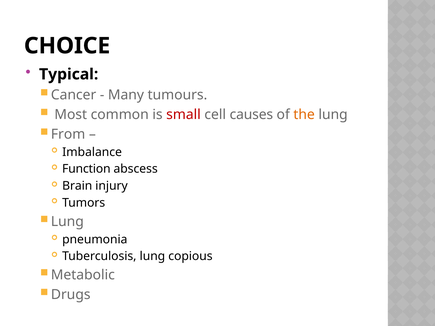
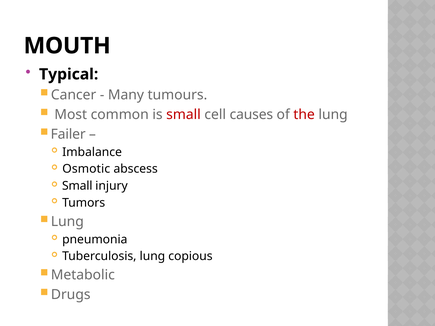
CHOICE: CHOICE -> MOUTH (67, 46)
the colour: orange -> red (304, 115)
From: From -> Failer (68, 134)
Function: Function -> Osmotic (86, 169)
Brain: Brain -> Small (77, 186)
